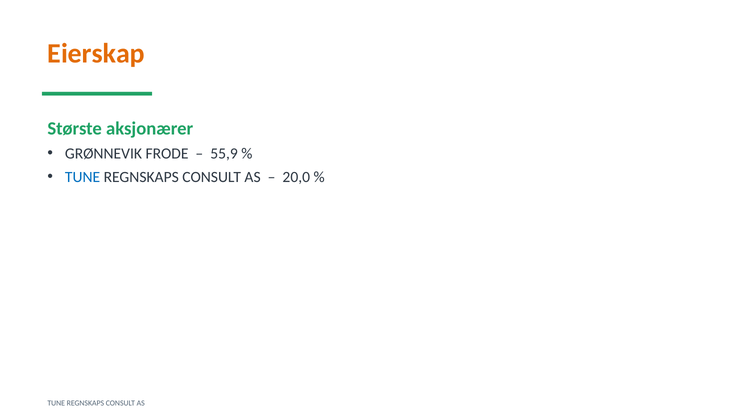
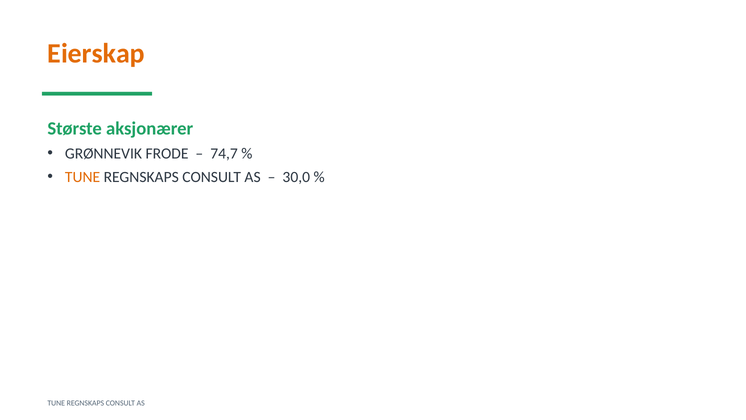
55,9: 55,9 -> 74,7 (224, 153)
TUNE colour: blue -> orange (83, 177)
20,0: 20,0 -> 30,0 (296, 177)
